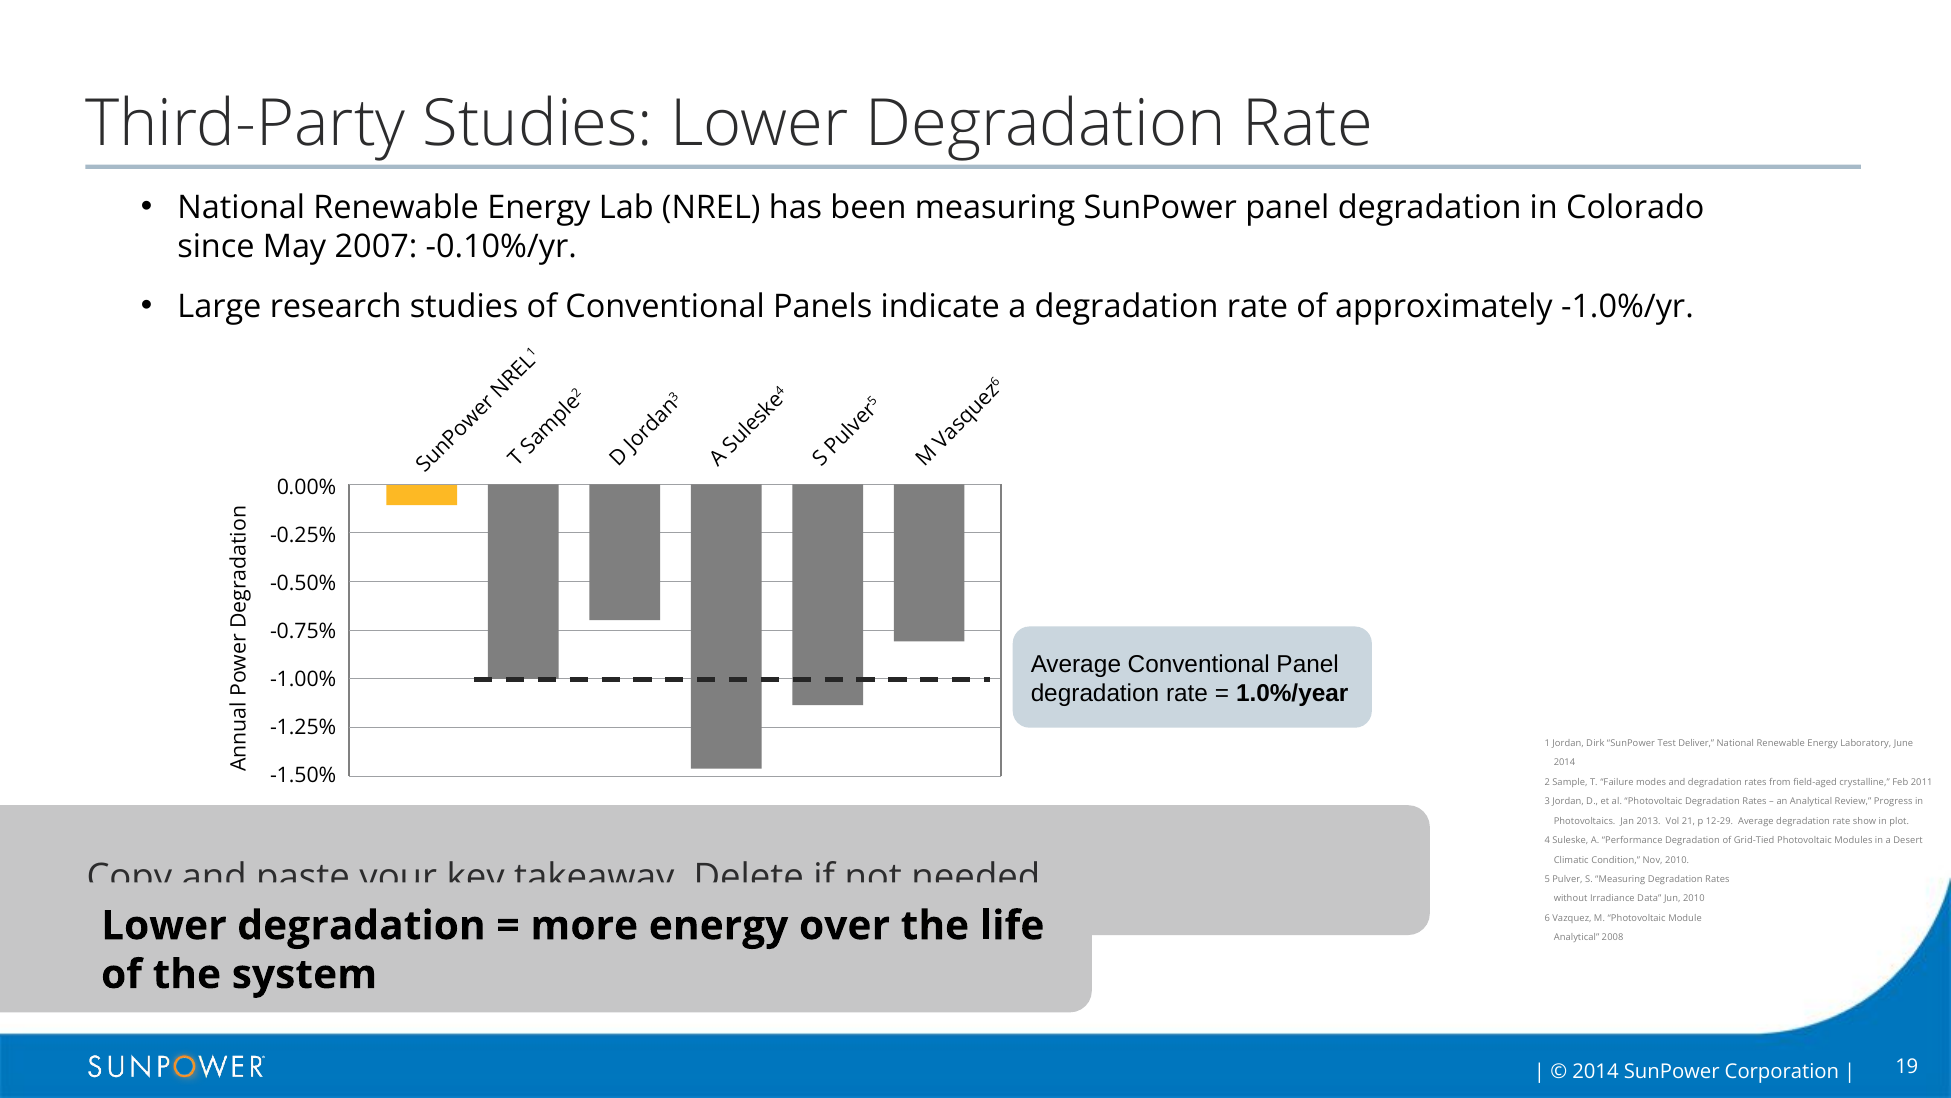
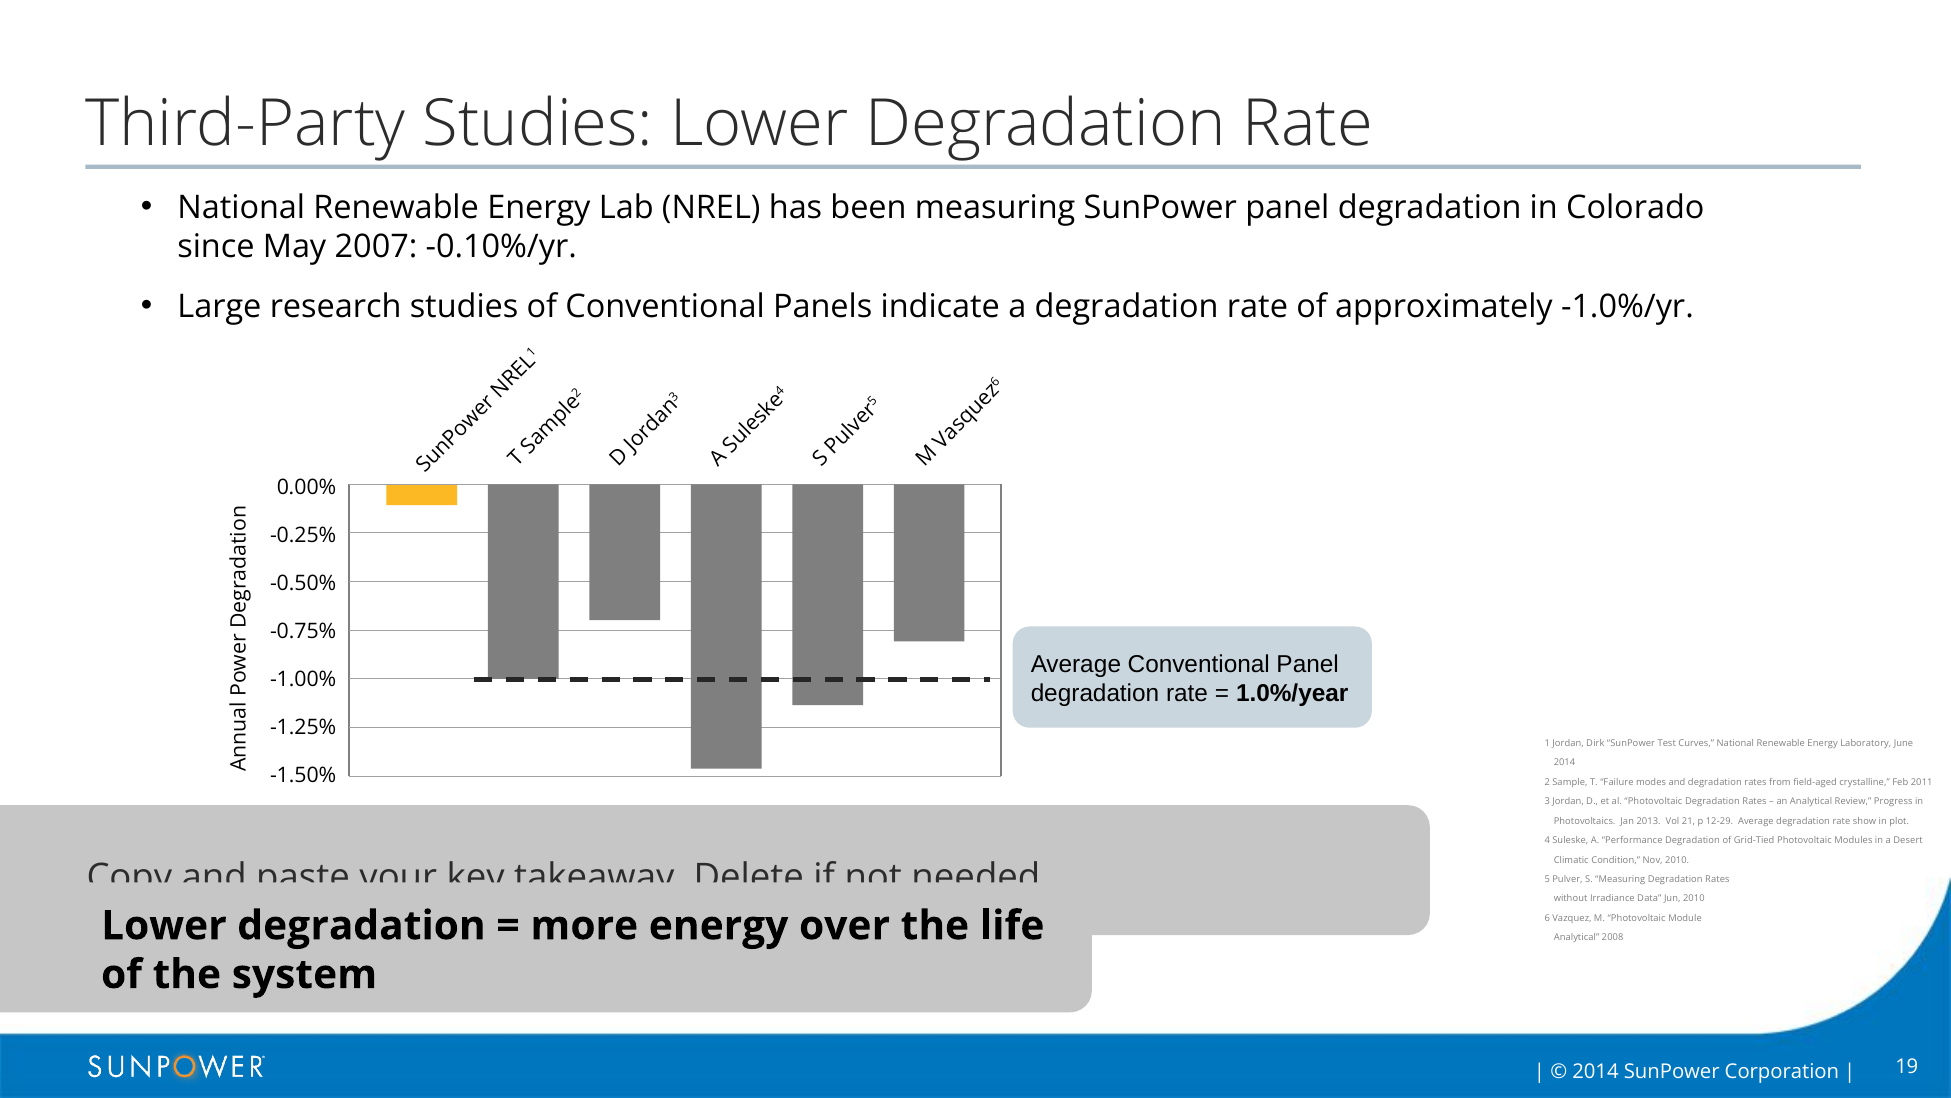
Deliver: Deliver -> Curves (1696, 743)
